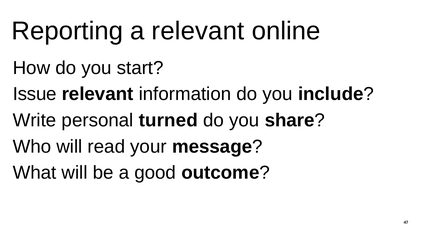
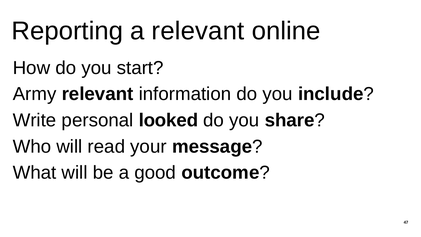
Issue: Issue -> Army (35, 94)
turned: turned -> looked (168, 120)
